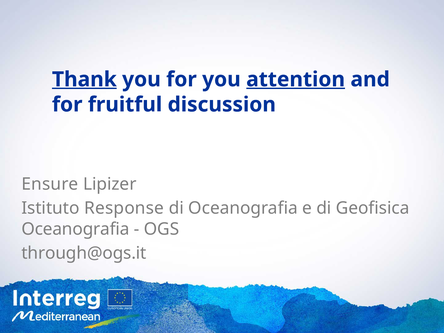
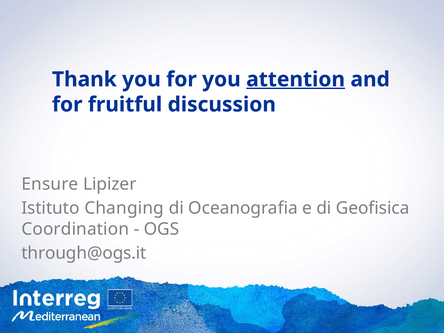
Thank underline: present -> none (84, 79)
Response: Response -> Changing (124, 208)
Oceanografia: Oceanografia -> Coordination (75, 229)
